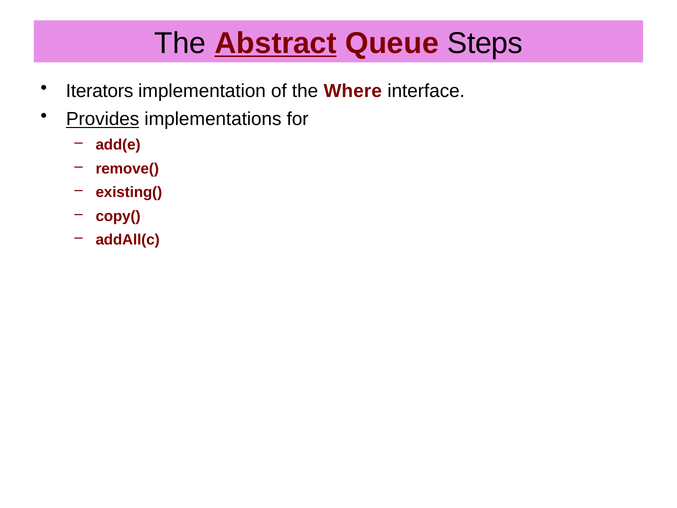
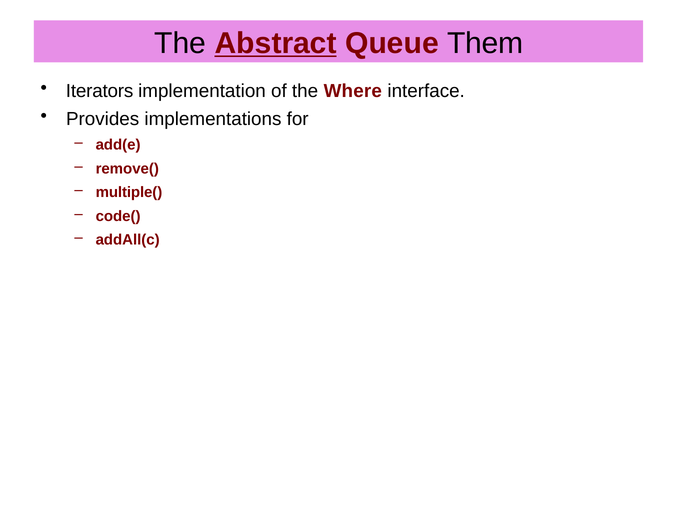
Steps: Steps -> Them (485, 43)
Provides underline: present -> none (103, 119)
existing(: existing( -> multiple( (129, 192)
copy(: copy( -> code( (118, 216)
